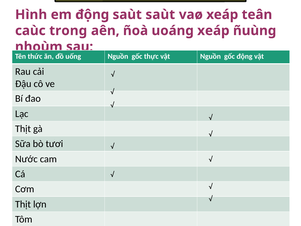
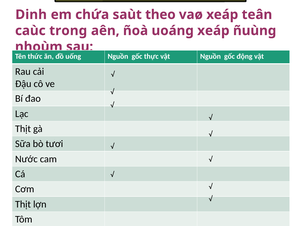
Hình: Hình -> Dinh (31, 15)
em động: động -> chứa (92, 15)
saùt saùt: saùt -> theo (160, 15)
